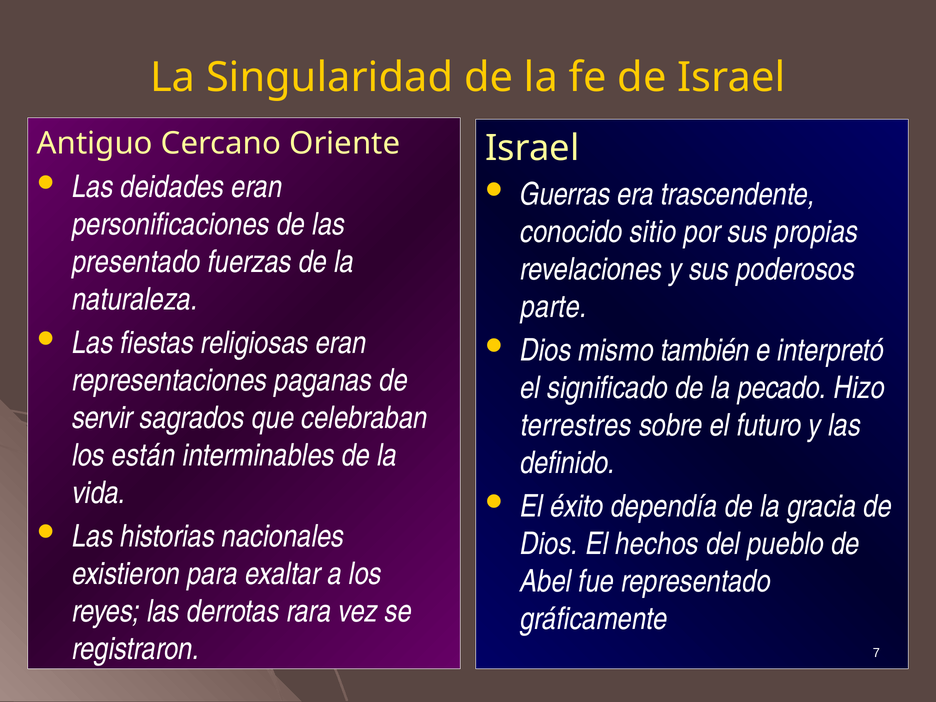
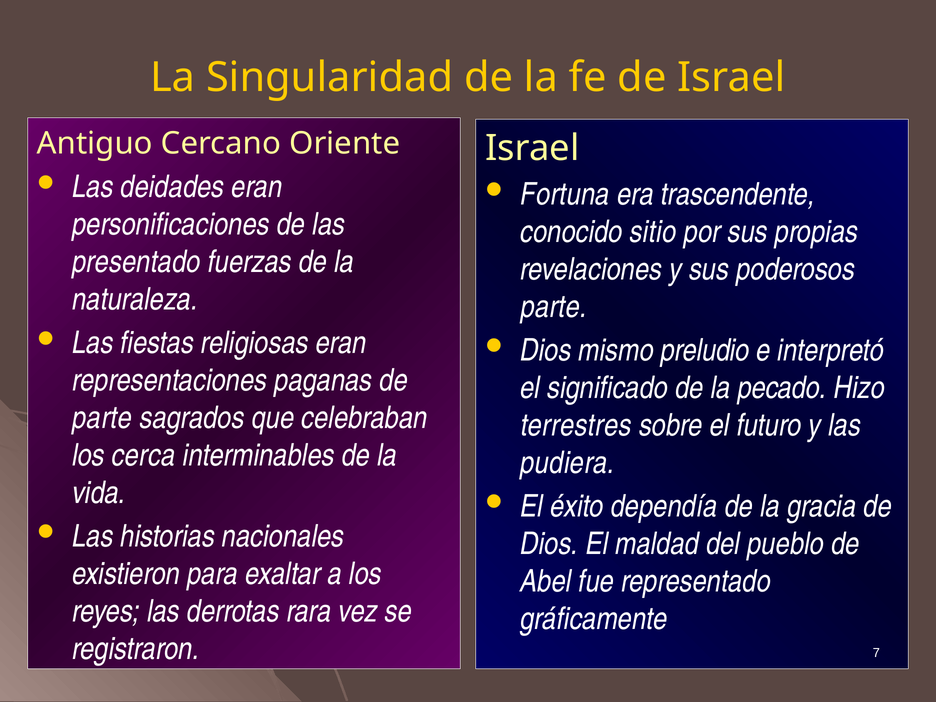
Guerras: Guerras -> Fortuna (565, 195)
también: también -> preludio (705, 351)
servir: servir -> parte (102, 418)
están: están -> cerca (144, 455)
definido: definido -> pudiera (568, 463)
hechos: hechos -> maldad (657, 544)
